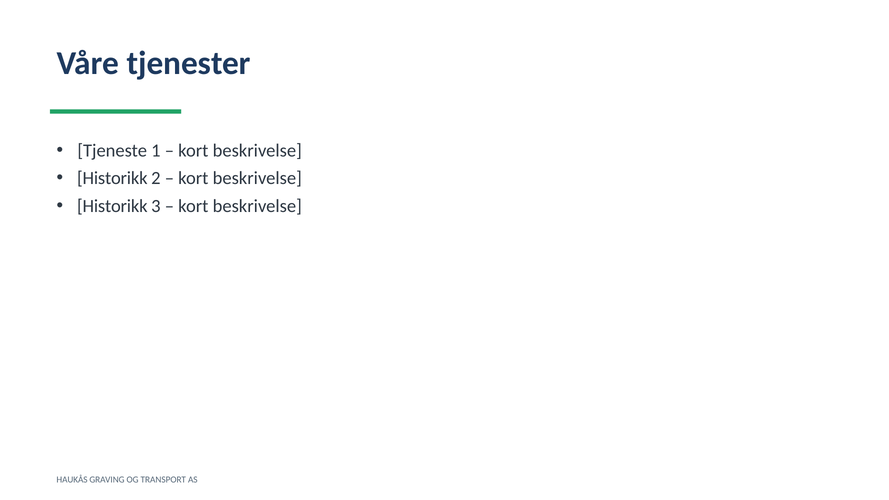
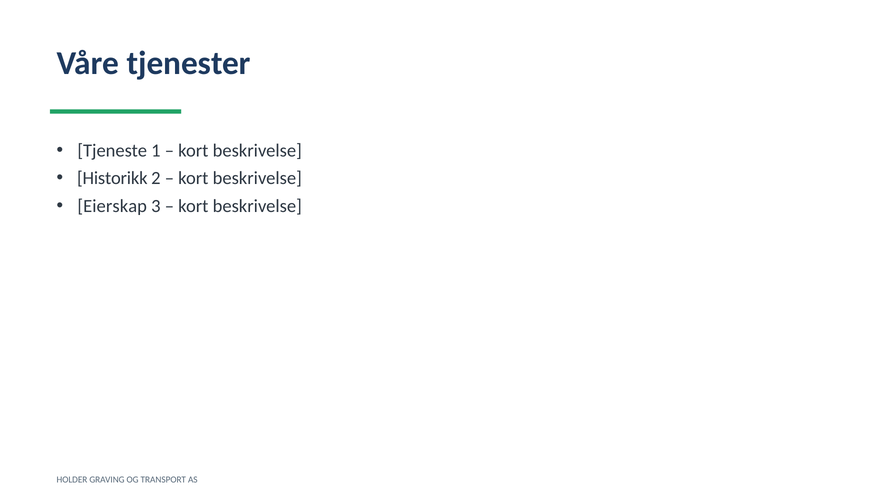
Historikk: Historikk -> Eierskap (112, 206)
HAUKÅS: HAUKÅS -> HOLDER (72, 480)
